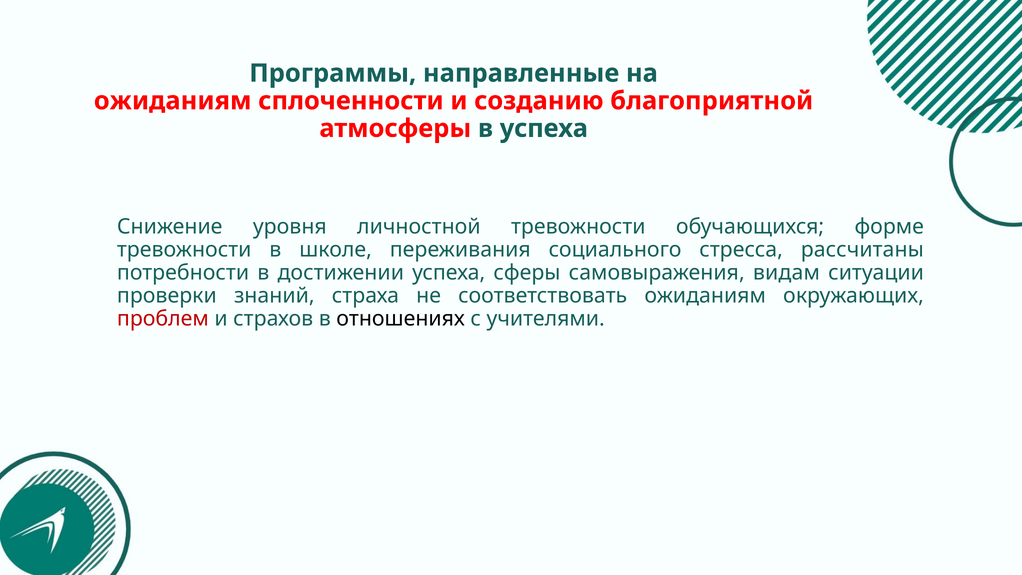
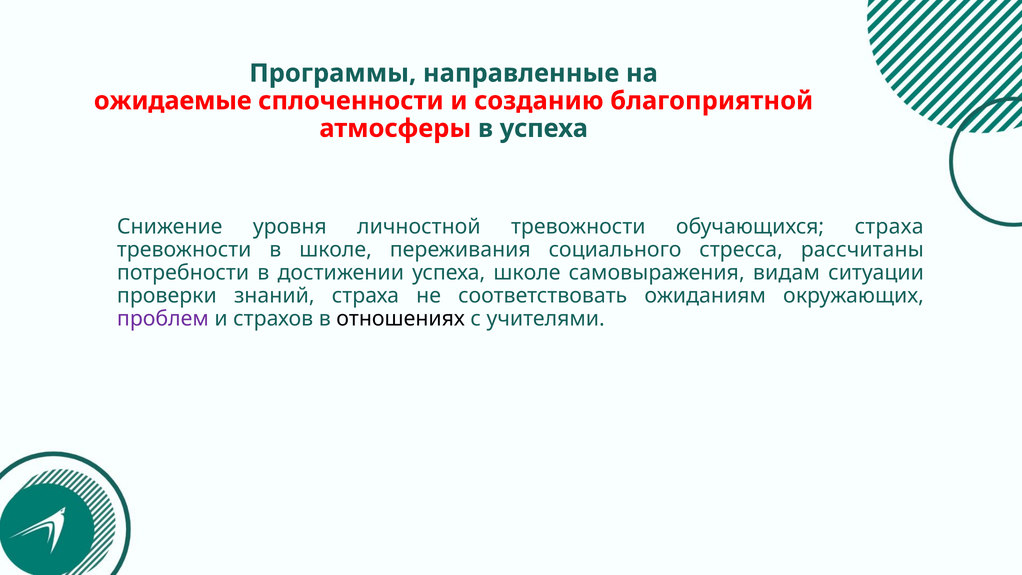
ожиданиям: ожиданиям -> ожидаемые (173, 101)
обучающихся форме: форме -> страха (889, 227)
успеха сферы: сферы -> школе (527, 273)
проблем colour: red -> purple (163, 319)
